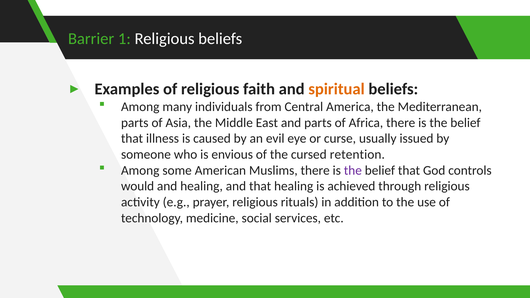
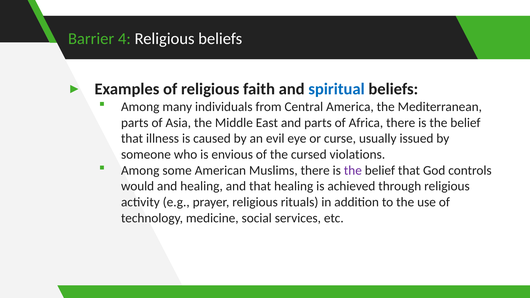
1: 1 -> 4 (124, 39)
spiritual colour: orange -> blue (337, 89)
retention: retention -> violations (357, 154)
